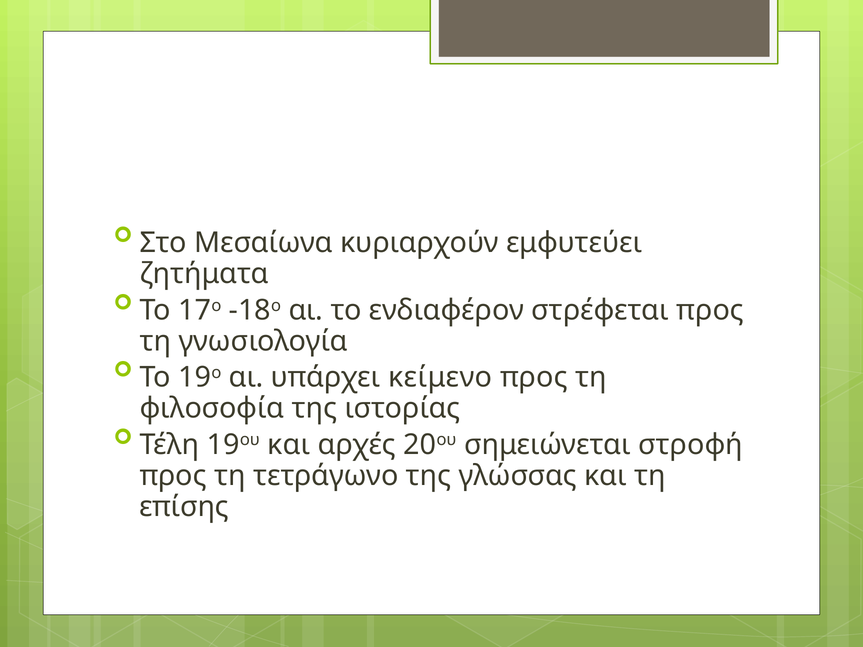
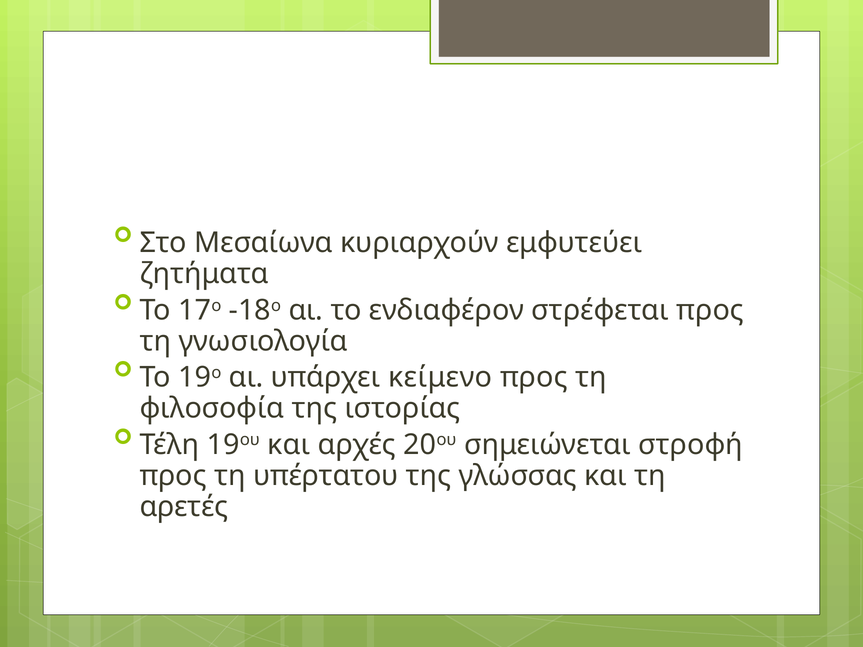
τετράγωνο: τετράγωνο -> υπέρτατου (326, 476)
επίσης: επίσης -> αρετές (184, 507)
